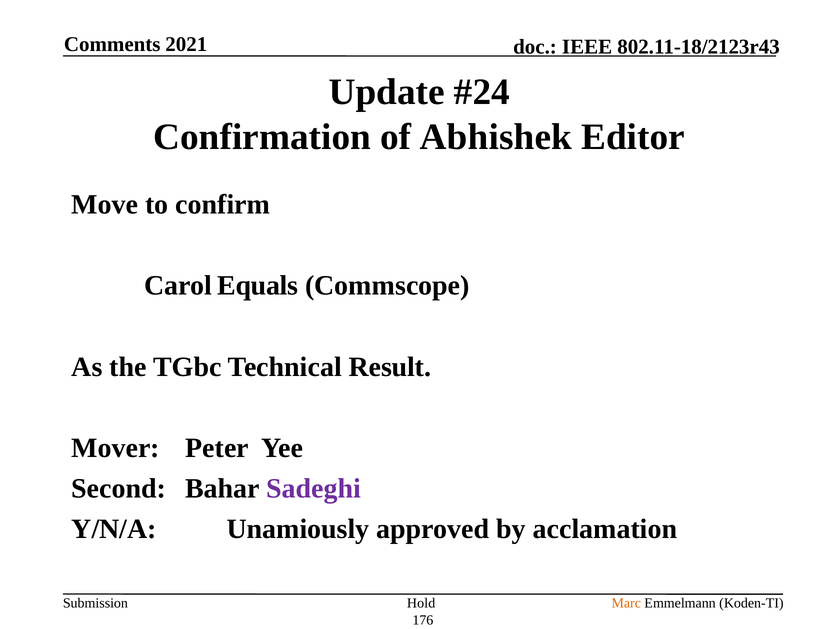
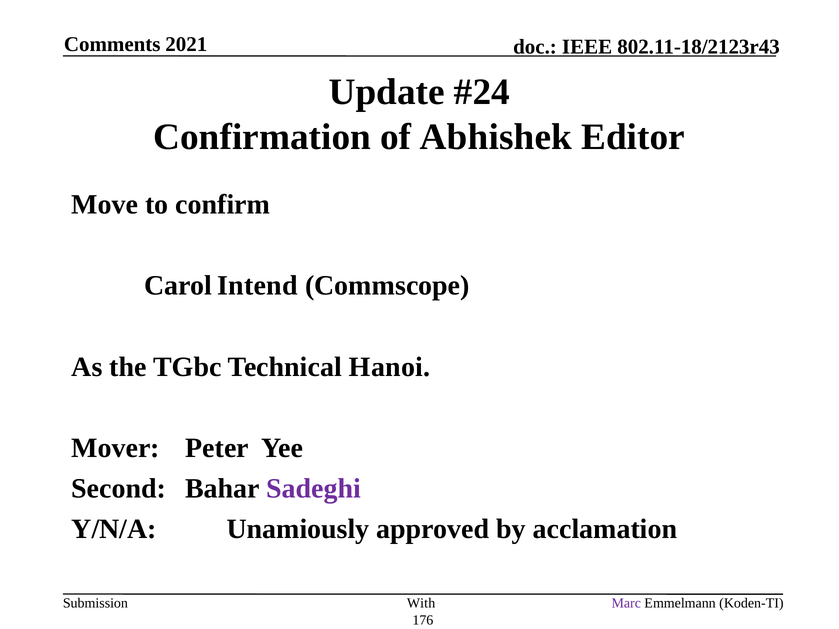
Equals: Equals -> Intend (258, 286)
Result: Result -> Hanoi (390, 367)
Hold: Hold -> With (421, 603)
Marc colour: orange -> purple (626, 603)
